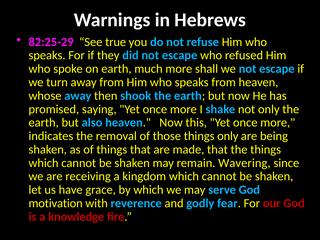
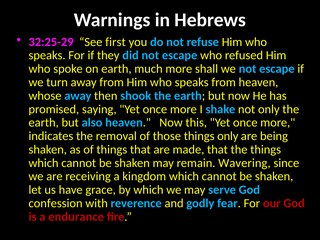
82:25-29: 82:25-29 -> 32:25-29 (51, 42)
true: true -> first (116, 42)
motivation: motivation -> confession (56, 203)
knowledge: knowledge -> endurance (76, 217)
